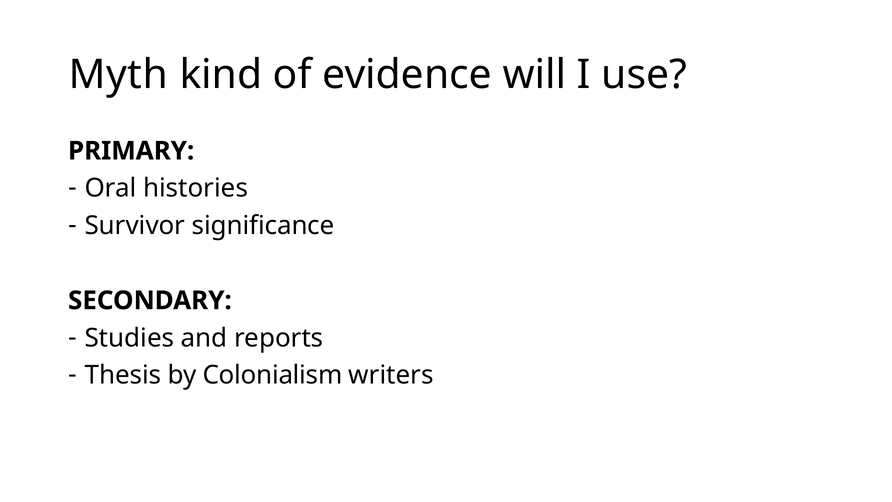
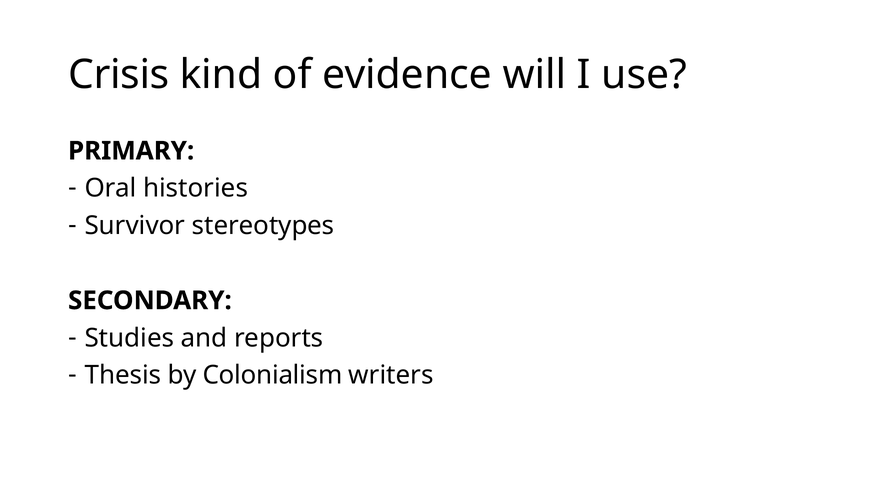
Myth: Myth -> Crisis (119, 75)
significance: significance -> stereotypes (263, 226)
